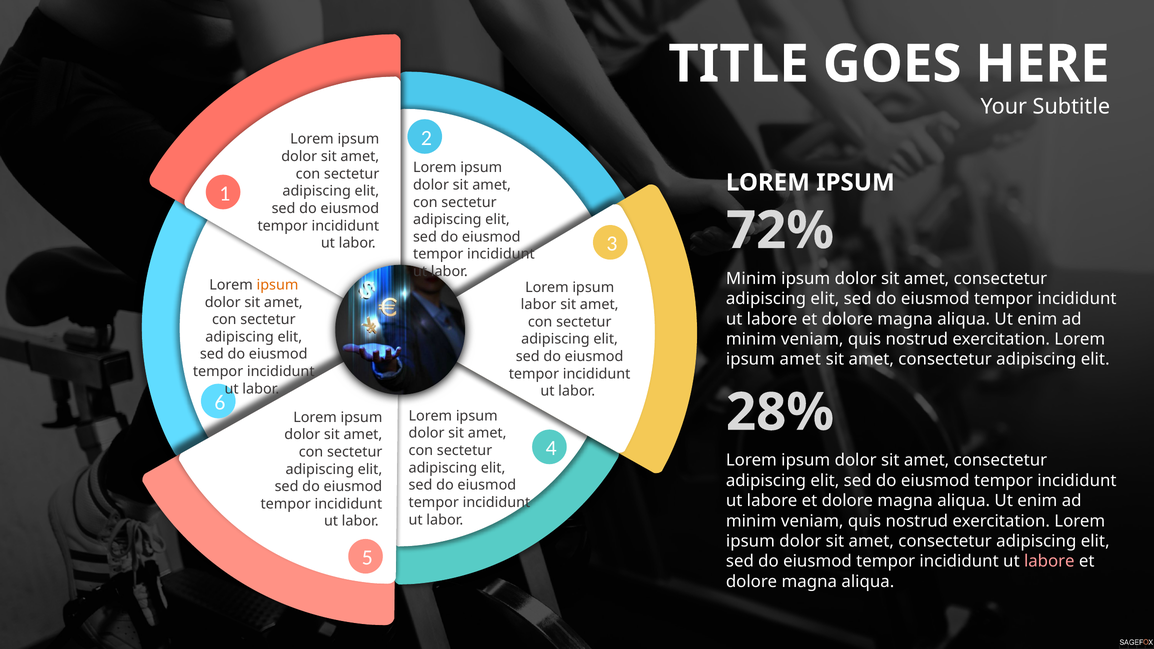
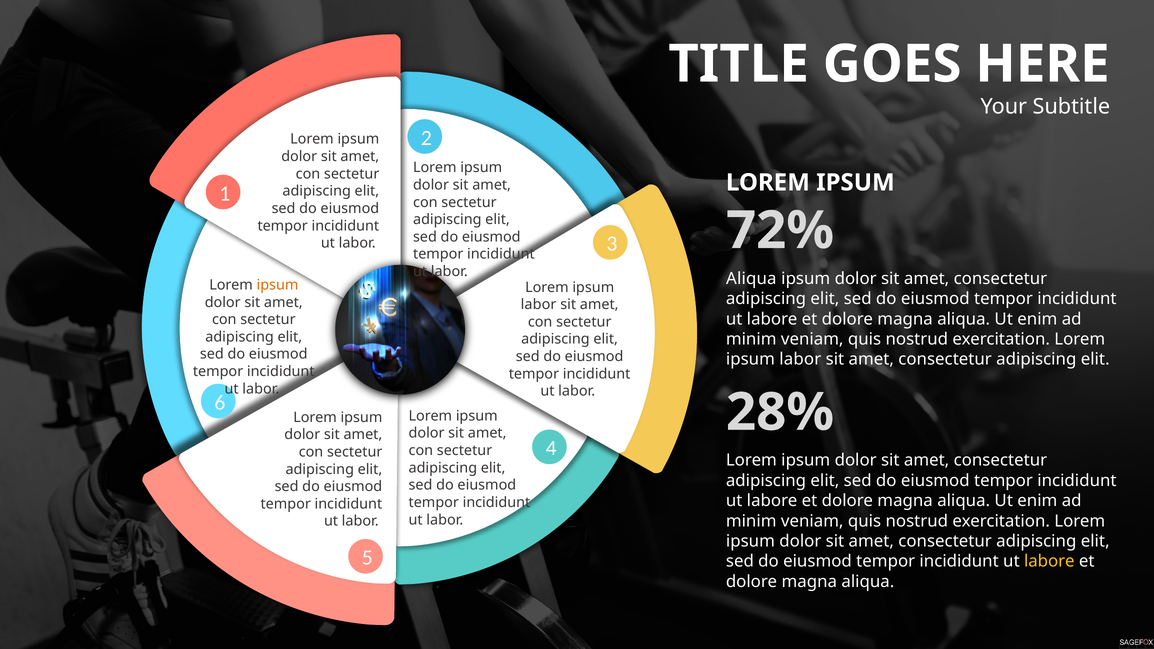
Minim: Minim -> Aliqua (751, 279)
amet: amet -> labor (800, 359)
labore colour: pink -> yellow (1049, 561)
